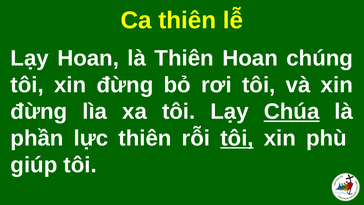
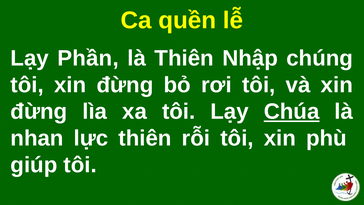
Ca thiên: thiên -> quền (187, 20)
Lạy Hoan: Hoan -> Phần (88, 58)
Thiên Hoan: Hoan -> Nhập (250, 58)
phần: phần -> nhan (37, 138)
tôi underline: present -> none (237, 138)
